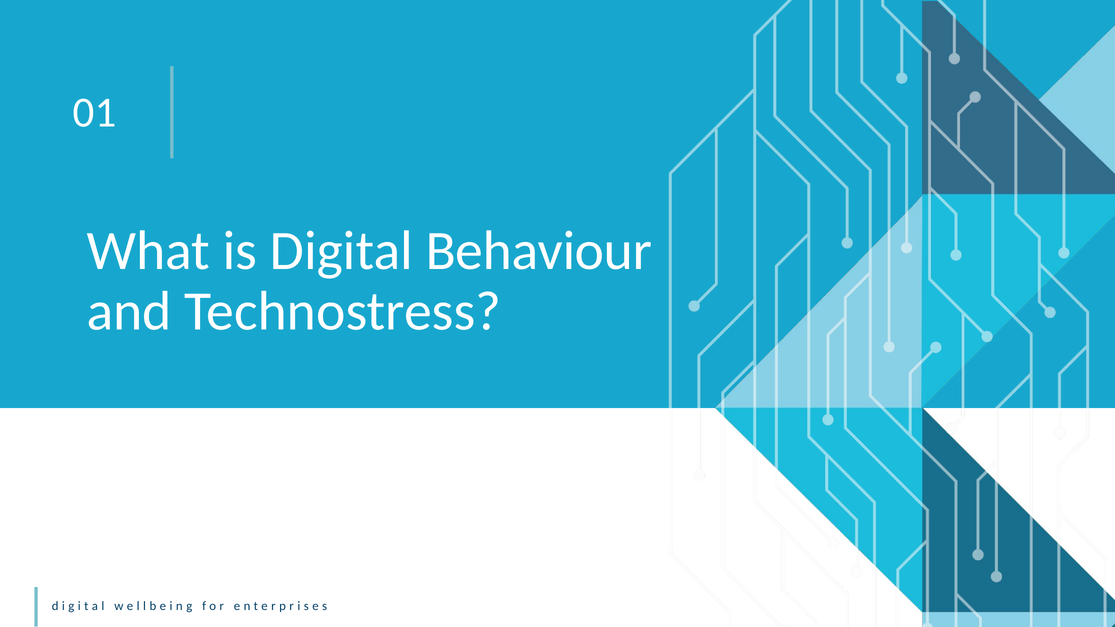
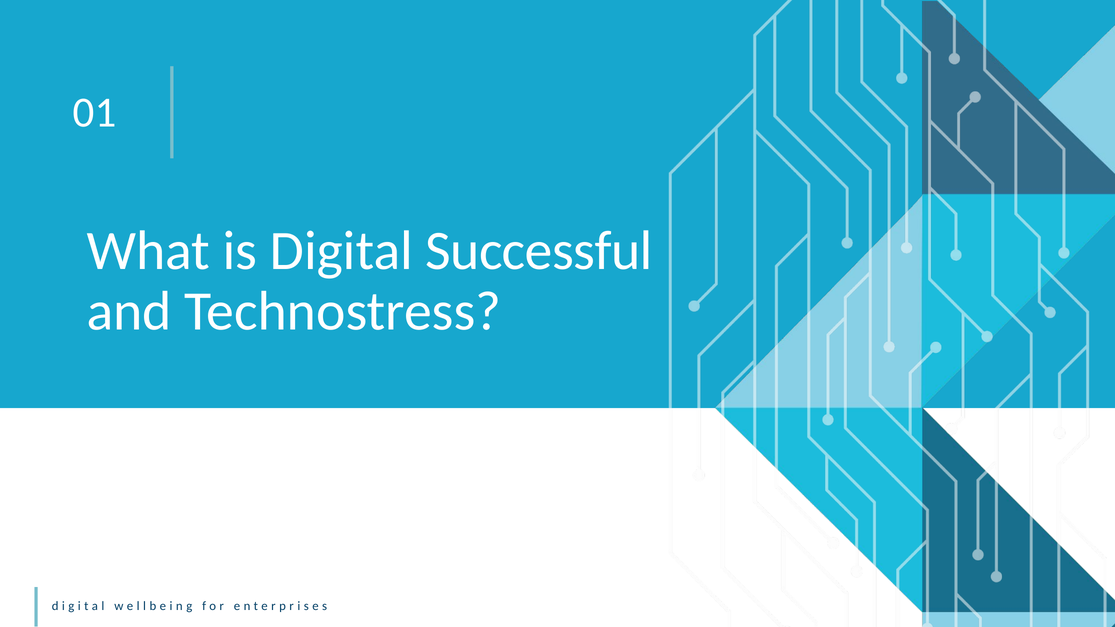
Behaviour: Behaviour -> Successful (539, 251)
